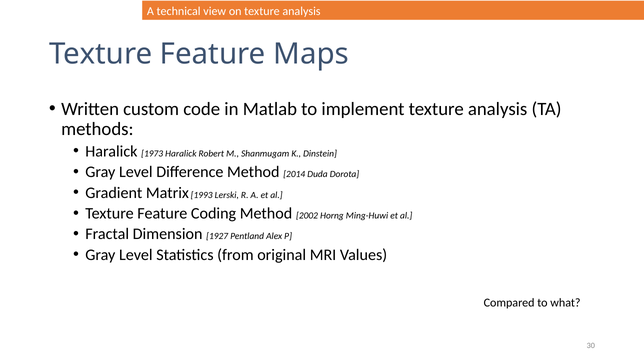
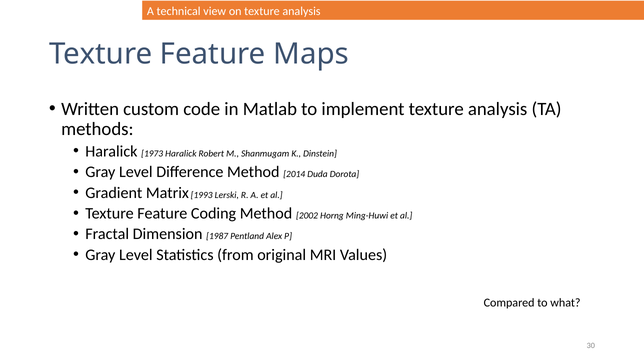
1927: 1927 -> 1987 (217, 236)
